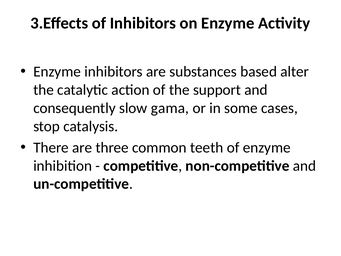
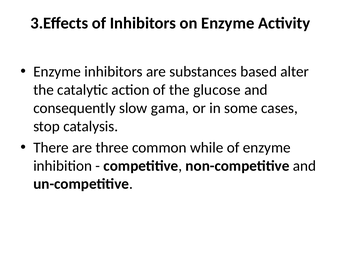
support: support -> glucose (217, 90)
teeth: teeth -> while (207, 147)
